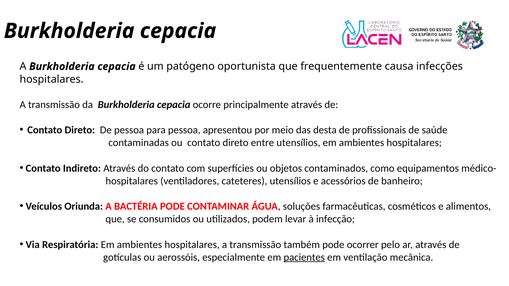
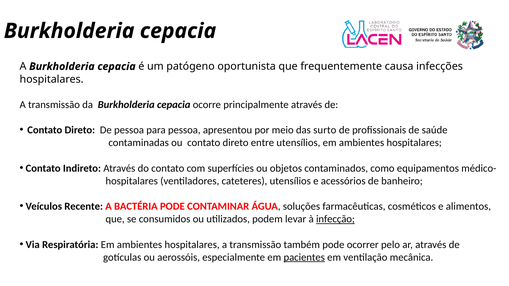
desta: desta -> surto (325, 130)
Oriunda: Oriunda -> Recente (84, 207)
infecção underline: none -> present (335, 219)
